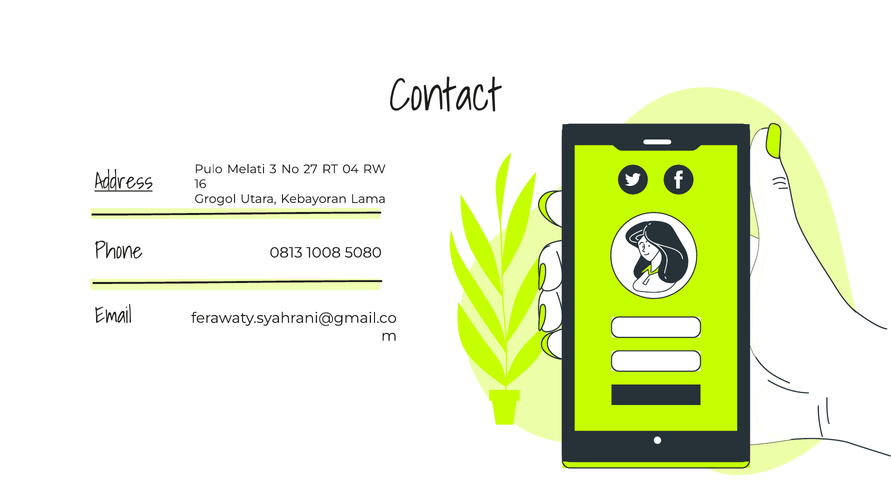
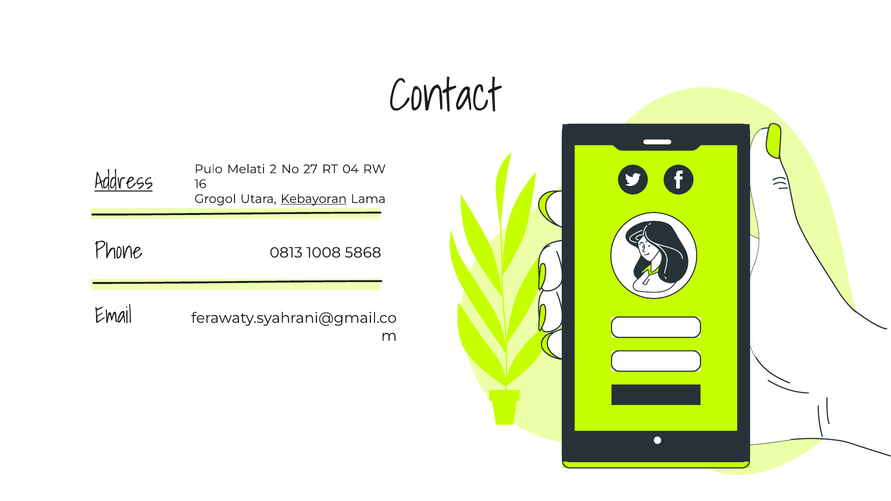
3: 3 -> 2 (273, 169)
Kebayoran underline: none -> present (314, 199)
5080: 5080 -> 5868 (363, 253)
